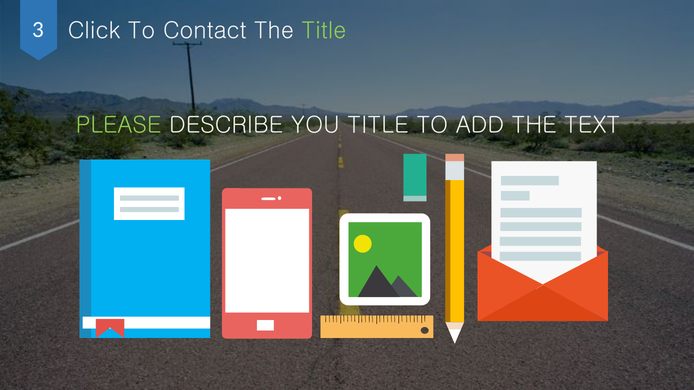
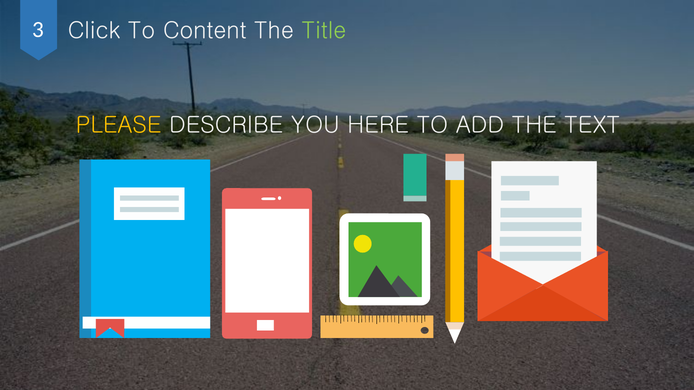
Contact: Contact -> Content (205, 31)
PLEASE colour: light green -> yellow (119, 125)
YOU TITLE: TITLE -> HERE (378, 125)
